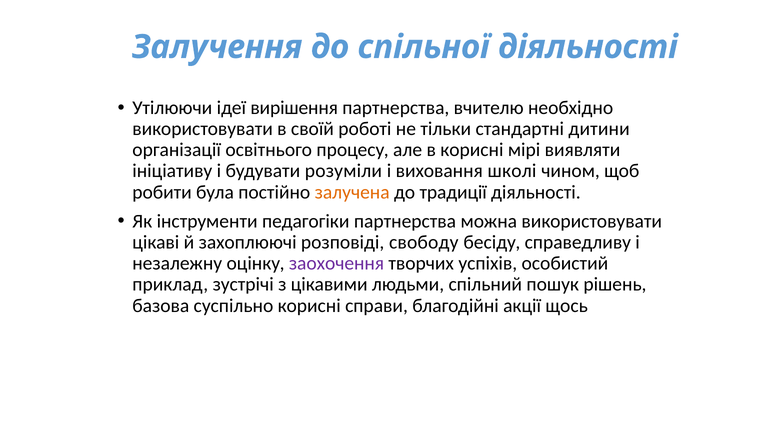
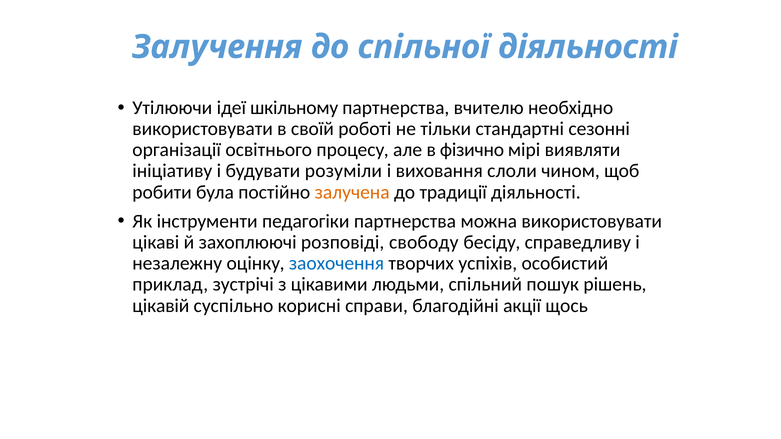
вирішення: вирішення -> шкільному (294, 108)
дитини: дитини -> сезонні (599, 129)
в корисні: корисні -> фізично (472, 150)
школі: школі -> слоли (512, 171)
заохочення colour: purple -> blue (336, 264)
базова: базова -> цікавій (161, 306)
